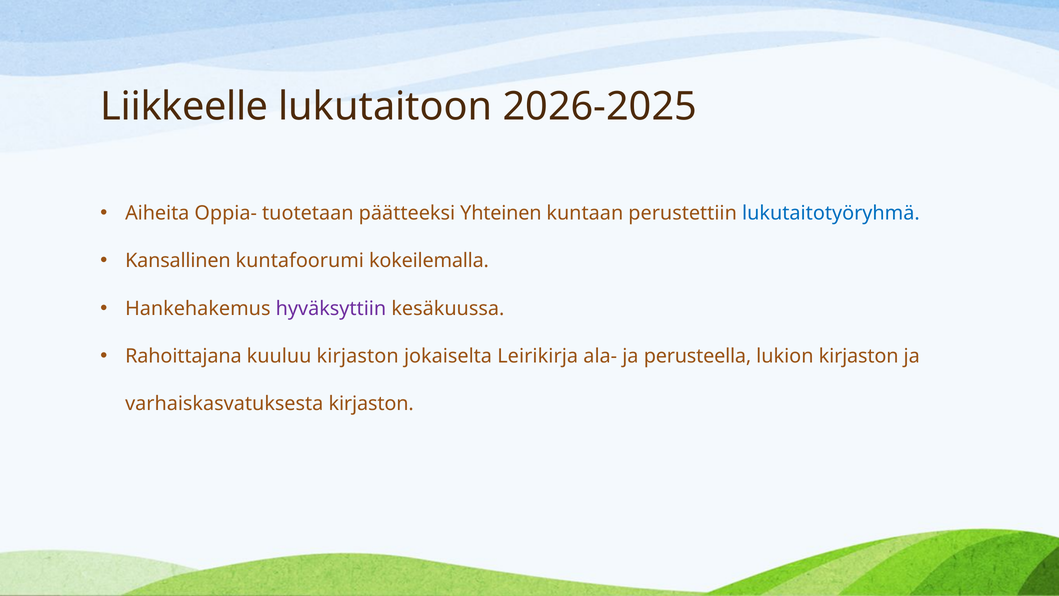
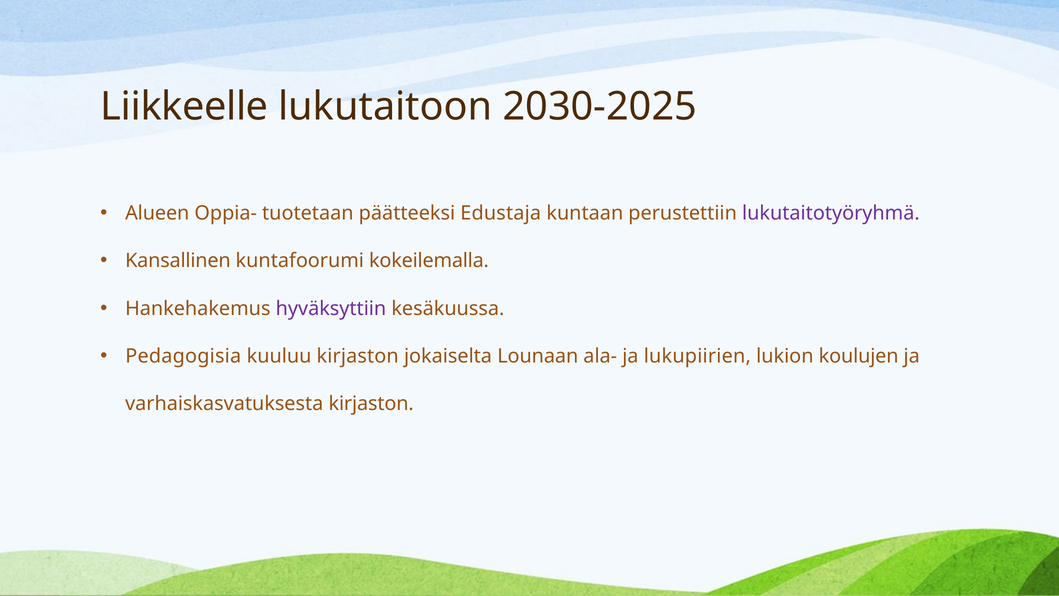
2026-2025: 2026-2025 -> 2030-2025 (600, 107)
Aiheita: Aiheita -> Alueen (157, 213)
Yhteinen: Yhteinen -> Edustaja (501, 213)
lukutaitotyöryhmä colour: blue -> purple (831, 213)
Rahoittajana: Rahoittajana -> Pedagogisia (183, 356)
Leirikirja: Leirikirja -> Lounaan (538, 356)
perusteella: perusteella -> lukupiirien (697, 356)
lukion kirjaston: kirjaston -> koulujen (859, 356)
